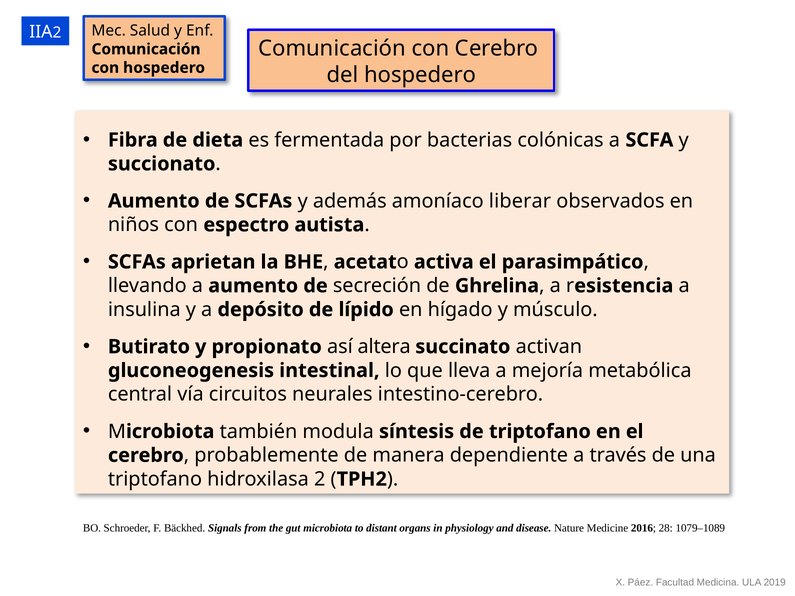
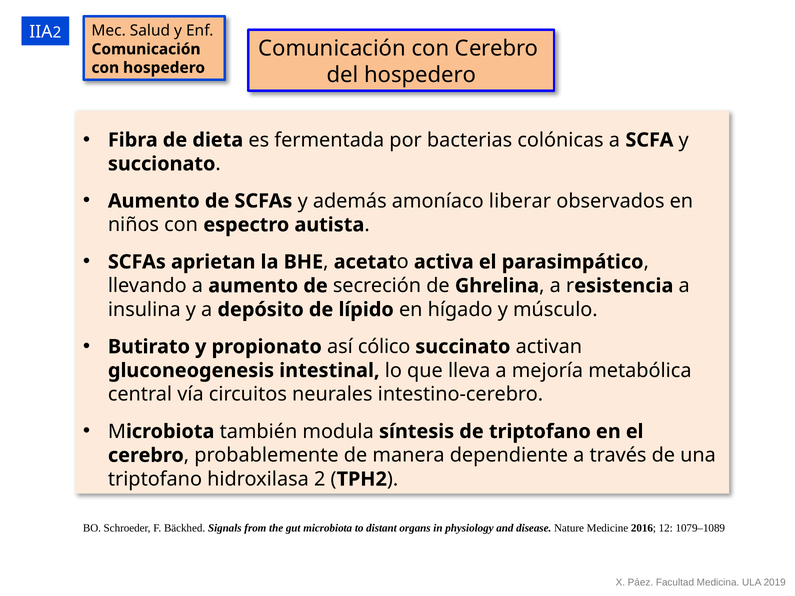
altera: altera -> cólico (384, 347)
28: 28 -> 12 (666, 528)
